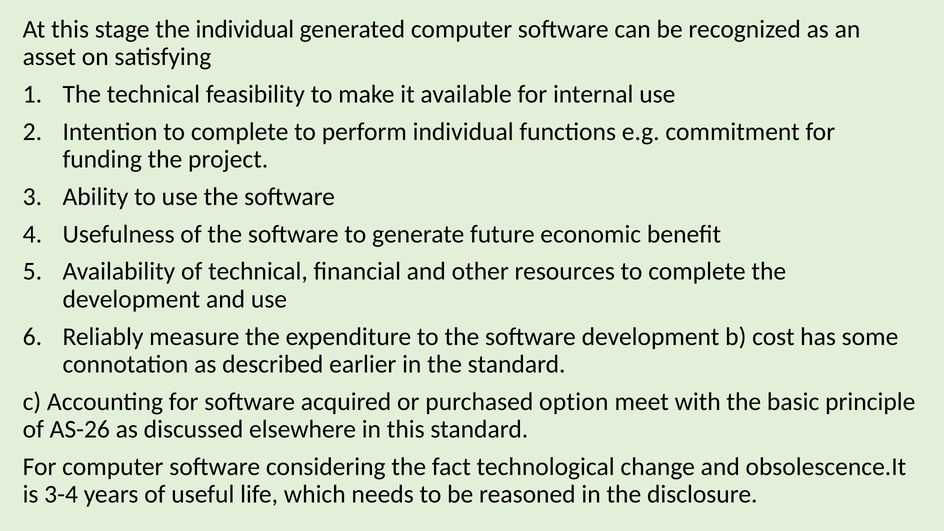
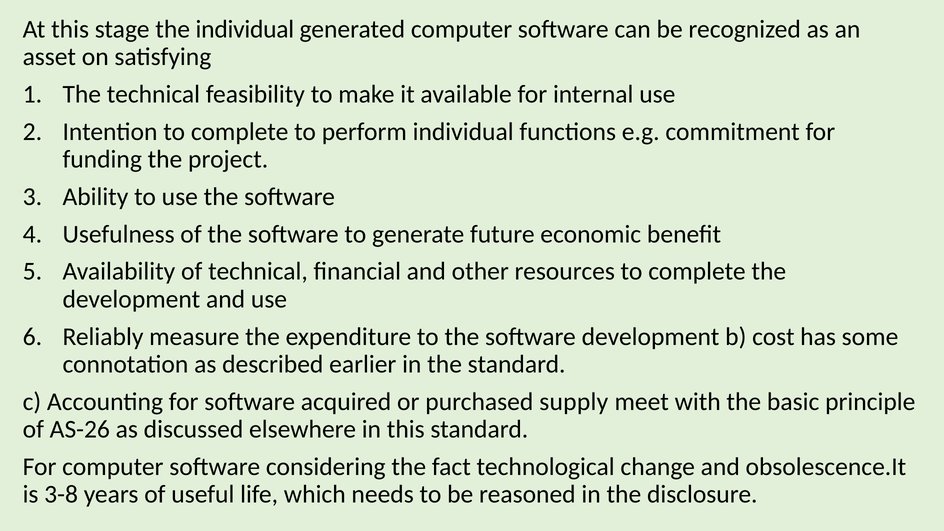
option: option -> supply (574, 402)
3-4: 3-4 -> 3-8 (61, 494)
